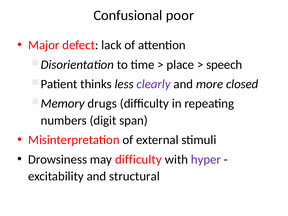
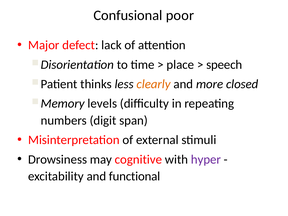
clearly colour: purple -> orange (154, 84)
drugs: drugs -> levels (102, 104)
may difficulty: difficulty -> cognitive (138, 159)
structural: structural -> functional (135, 176)
